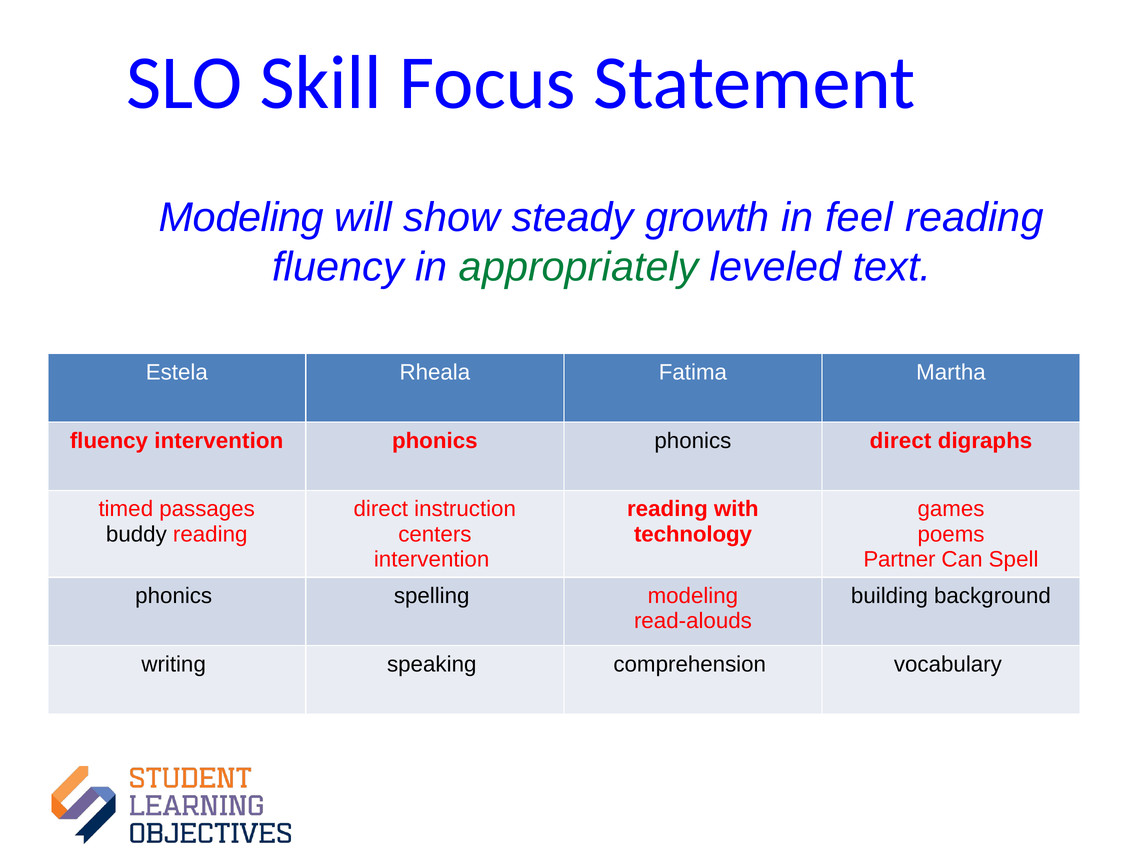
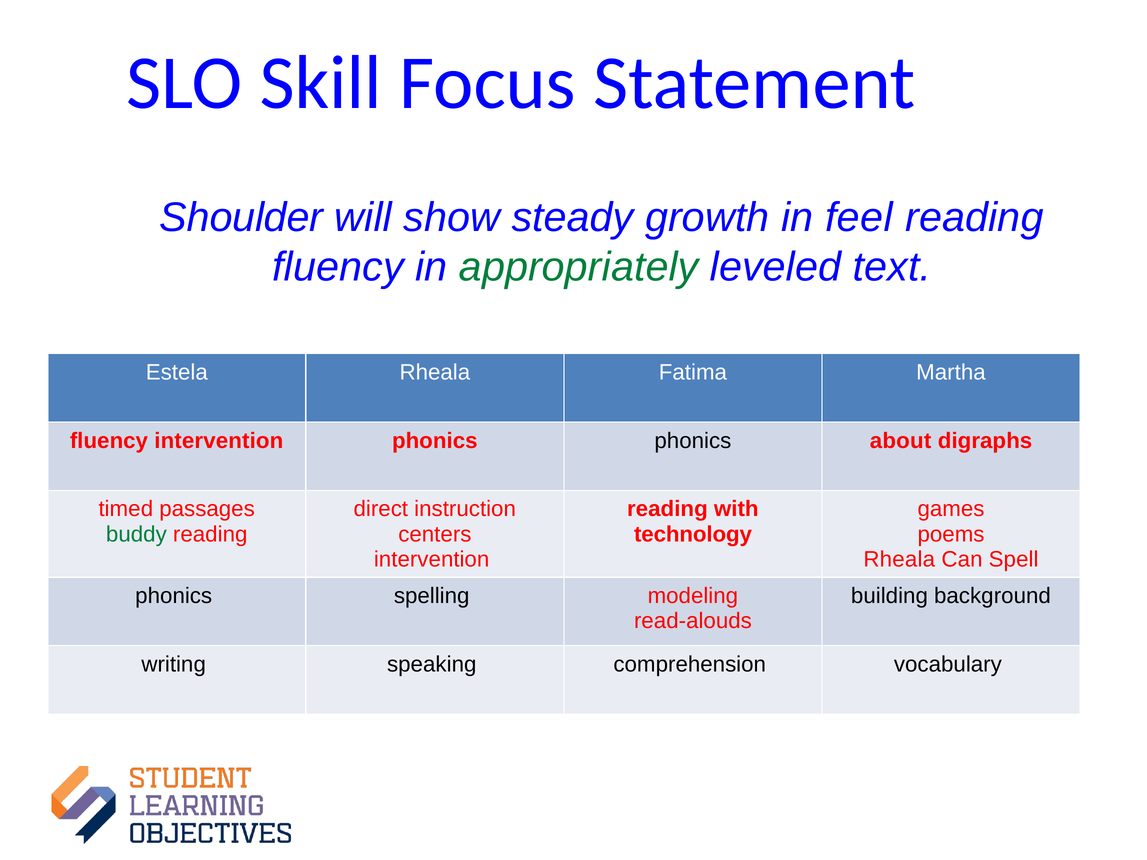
Modeling: Modeling -> Shoulder (241, 218)
phonics direct: direct -> about (901, 441)
buddy colour: black -> green (136, 534)
Partner: Partner -> Rheala (899, 559)
